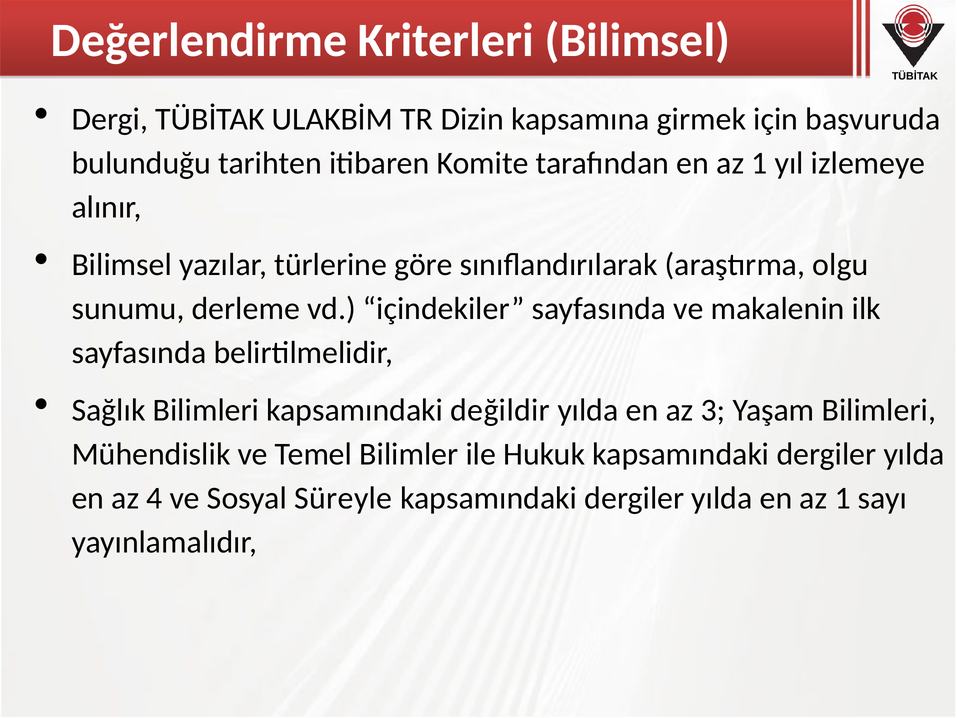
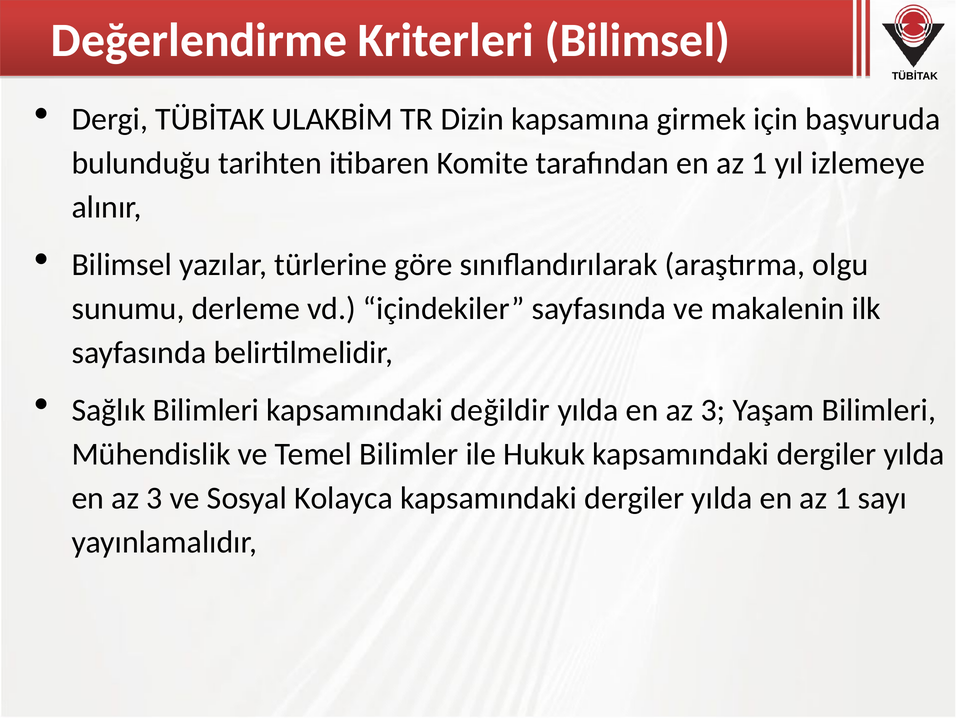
4: 4 -> 3 (154, 498)
Süreyle: Süreyle -> Kolayca (344, 498)
